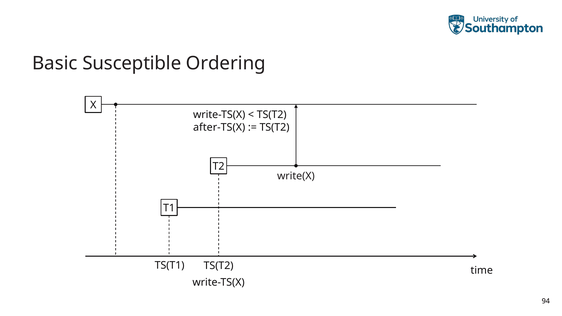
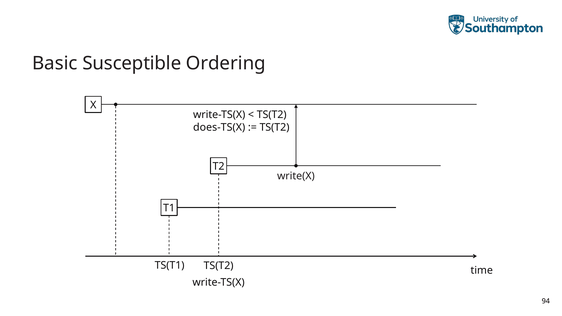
after-TS(X: after-TS(X -> does-TS(X (219, 128)
